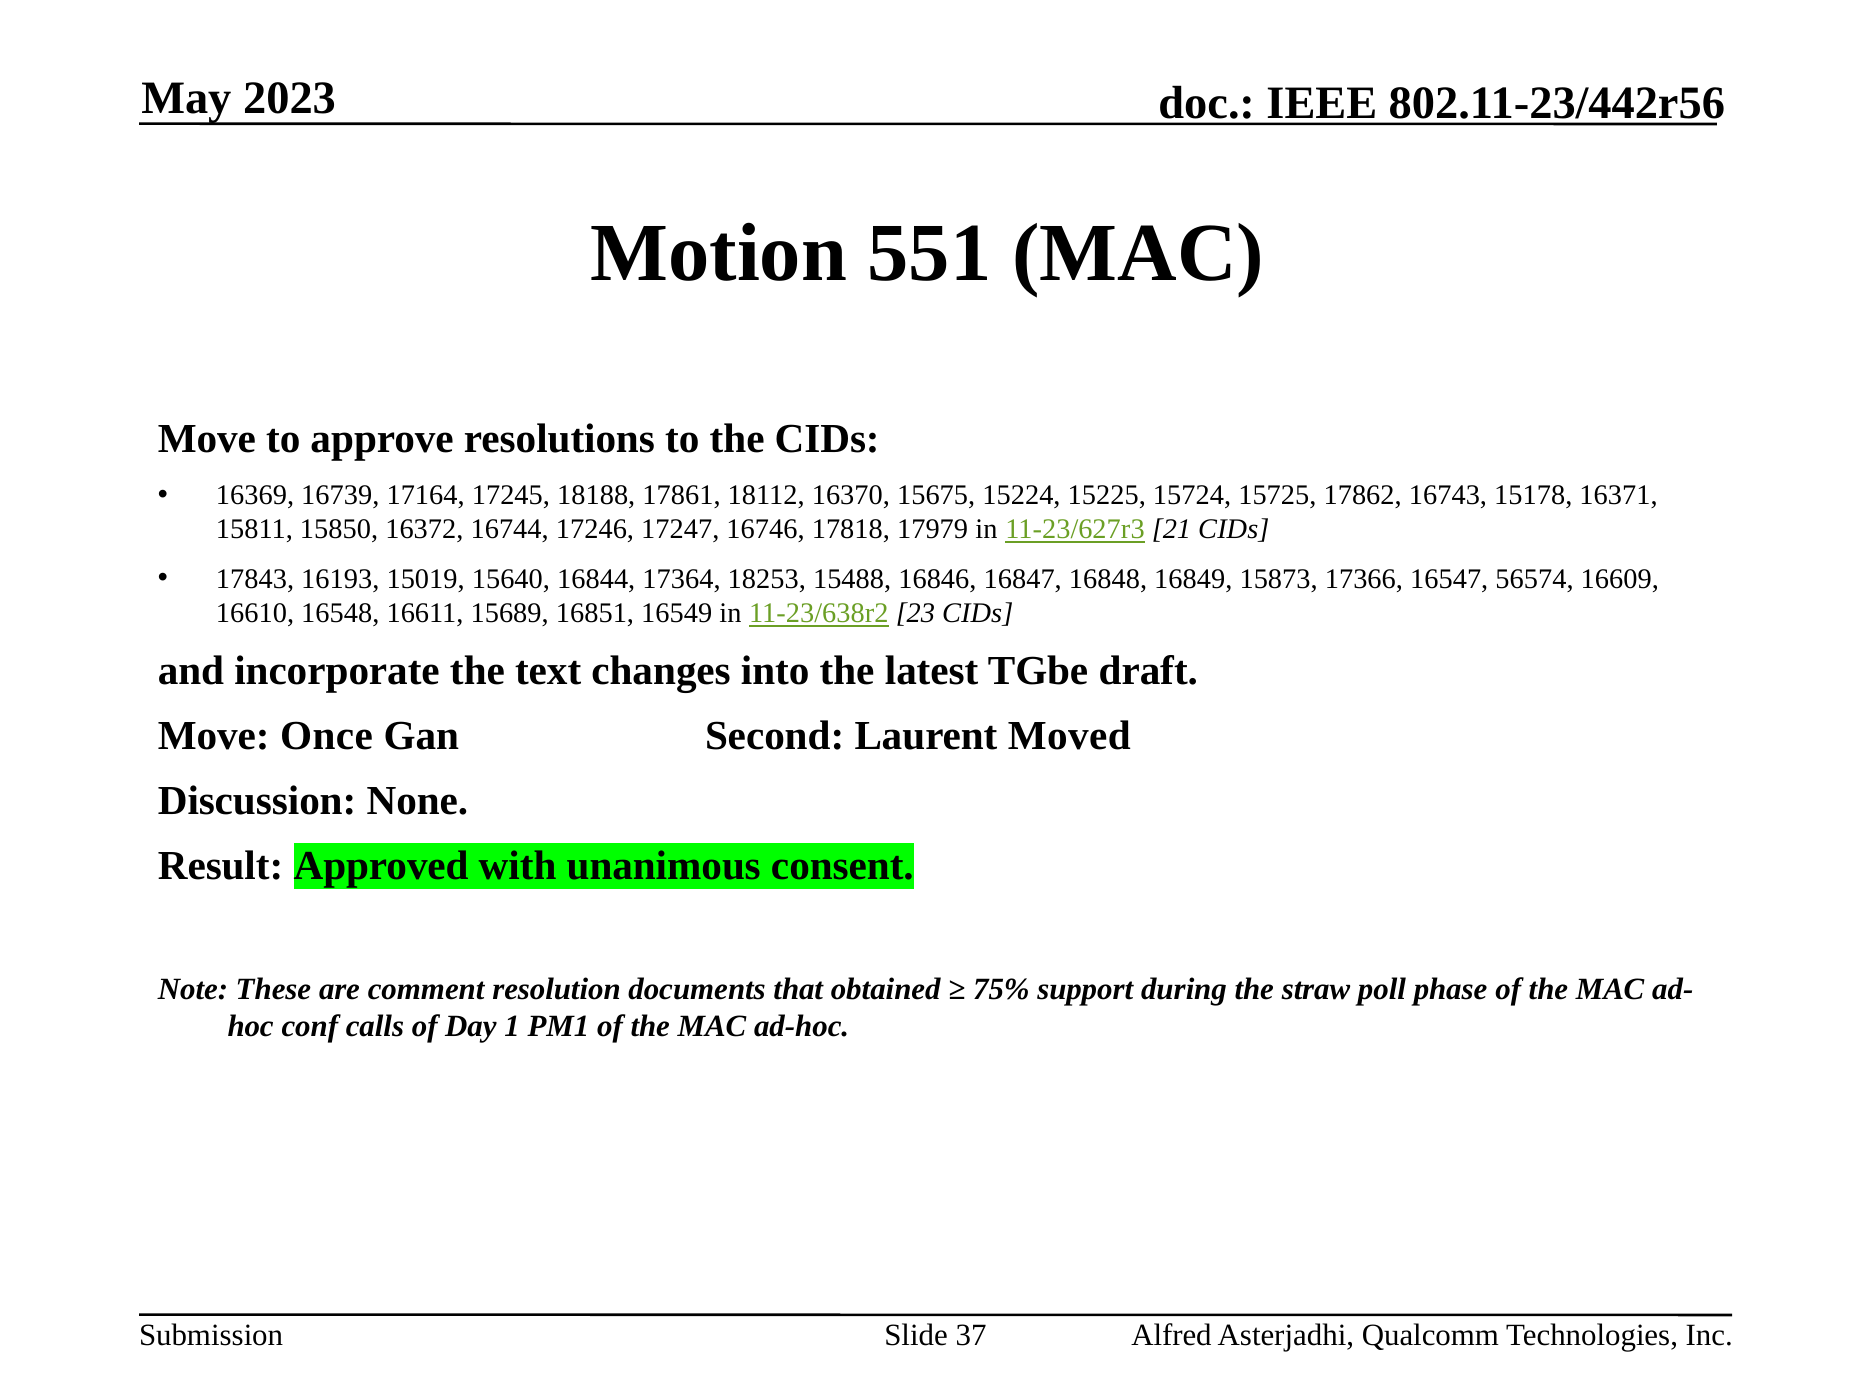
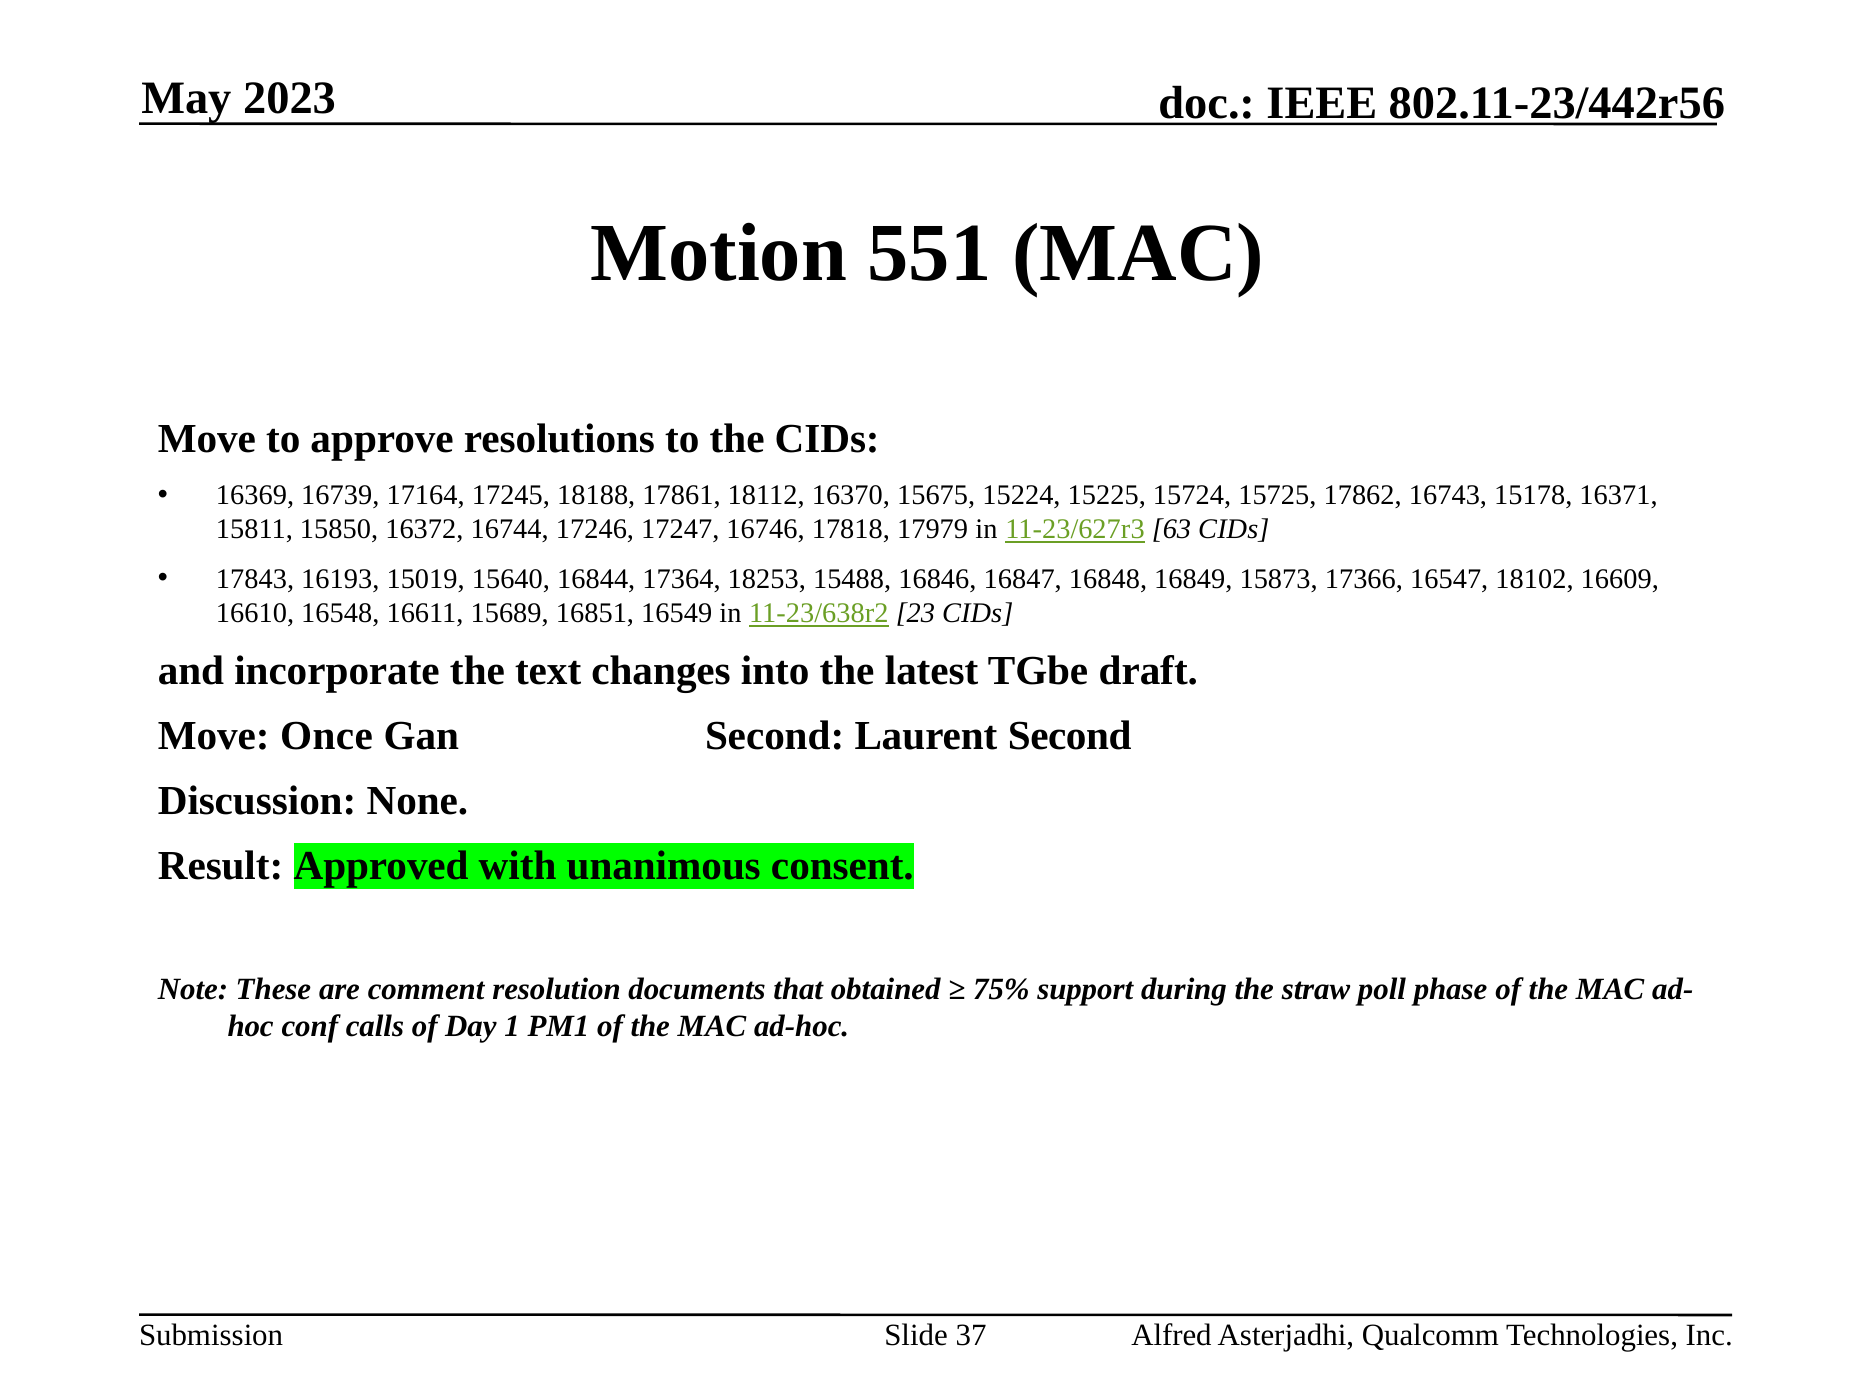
21: 21 -> 63 (1172, 529)
56574: 56574 -> 18102 (1535, 579)
Laurent Moved: Moved -> Second (1070, 736)
